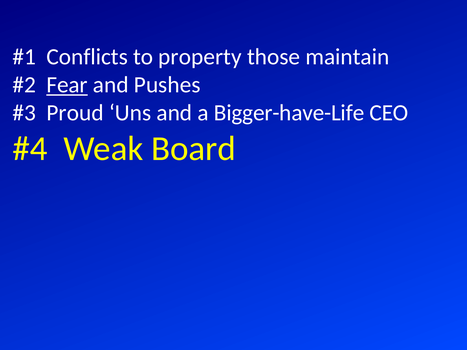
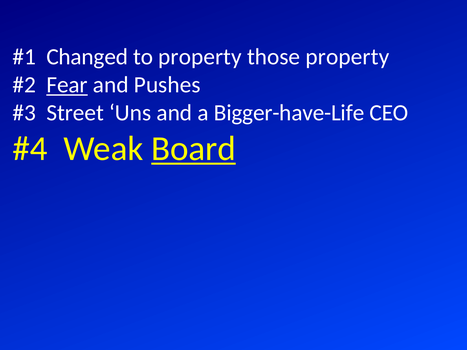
Conflicts: Conflicts -> Changed (87, 57)
those maintain: maintain -> property (347, 57)
Proud: Proud -> Street (75, 113)
Board underline: none -> present (194, 149)
